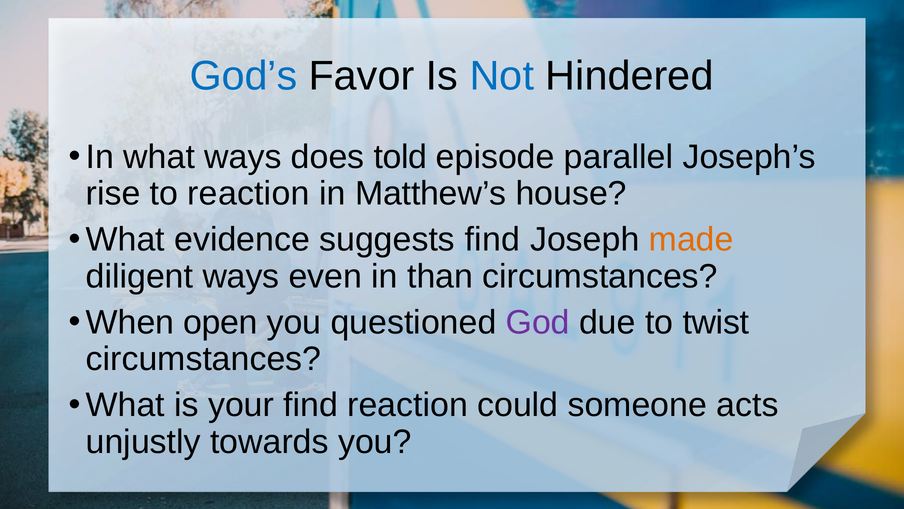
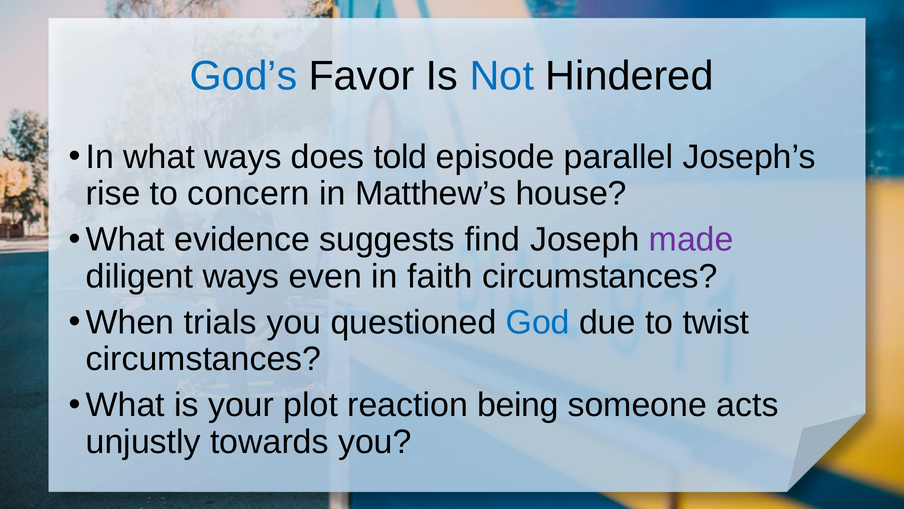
to reaction: reaction -> concern (248, 193)
made colour: orange -> purple (691, 240)
than: than -> faith (440, 276)
open: open -> trials (220, 322)
God colour: purple -> blue (538, 322)
your find: find -> plot (311, 405)
could: could -> being (518, 405)
